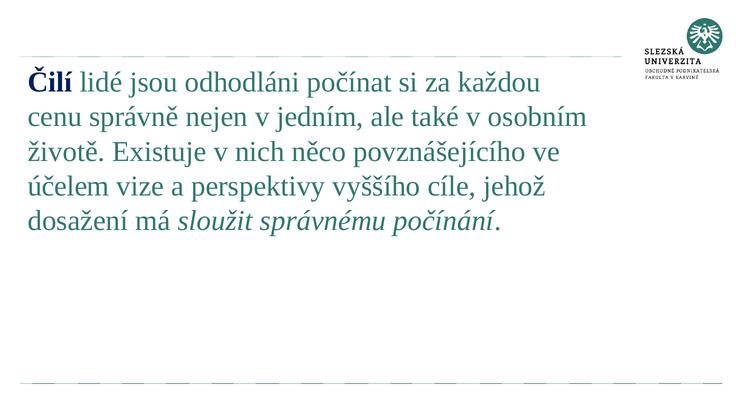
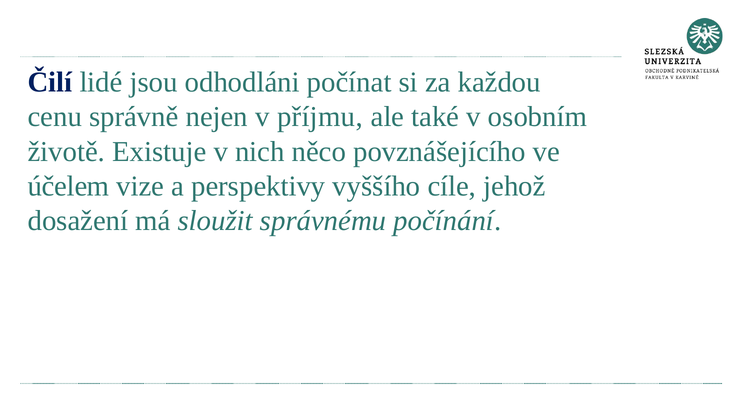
jedním: jedním -> příjmu (320, 117)
